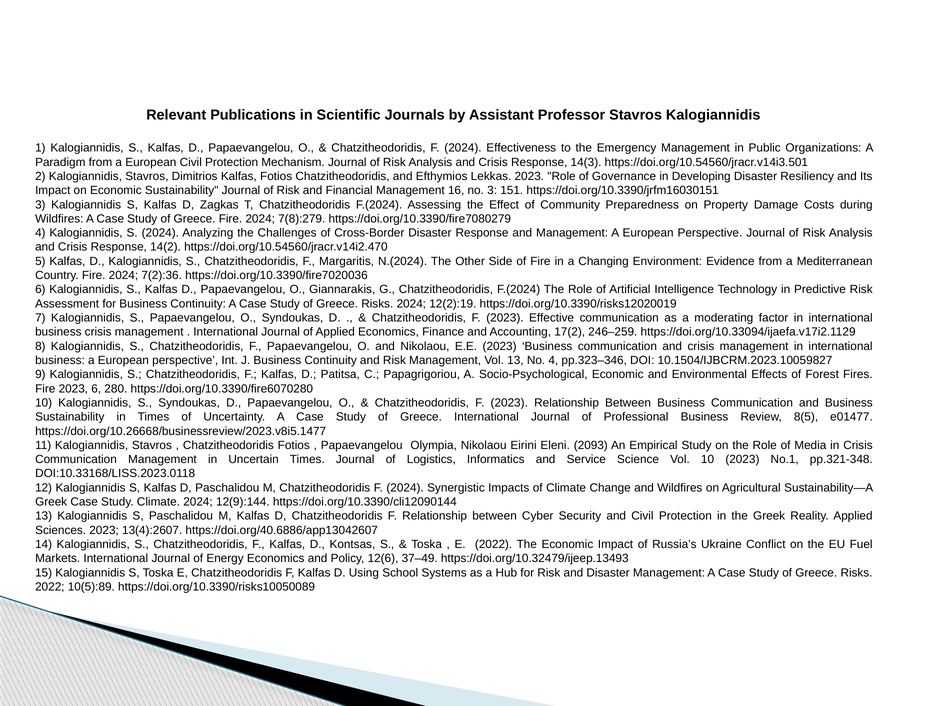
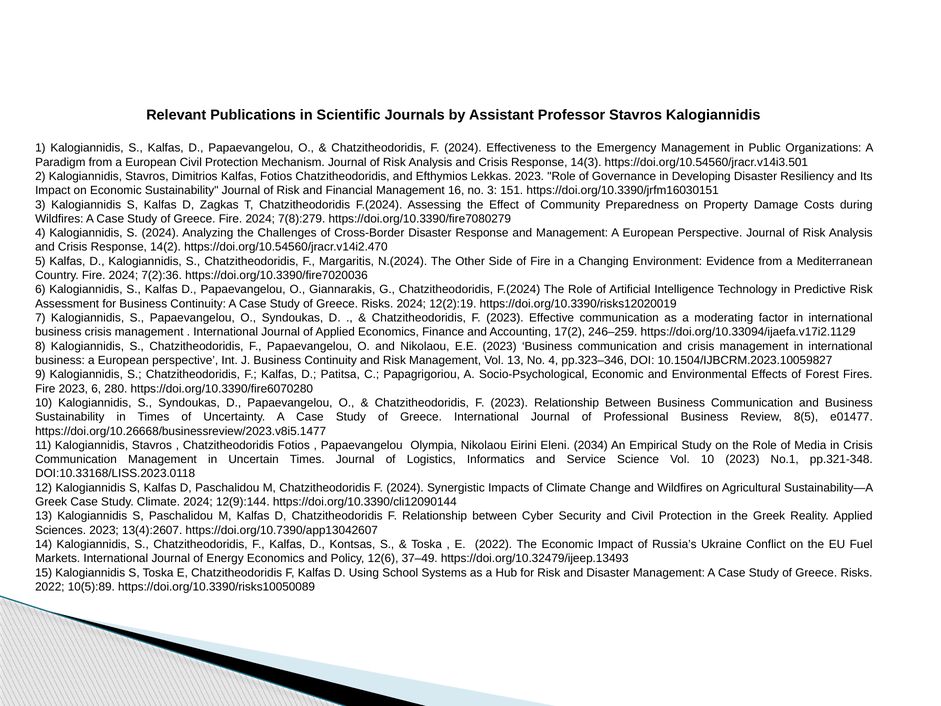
2093: 2093 -> 2034 (591, 445)
https://doi.org/40.6886/app13042607: https://doi.org/40.6886/app13042607 -> https://doi.org/10.7390/app13042607 (282, 530)
